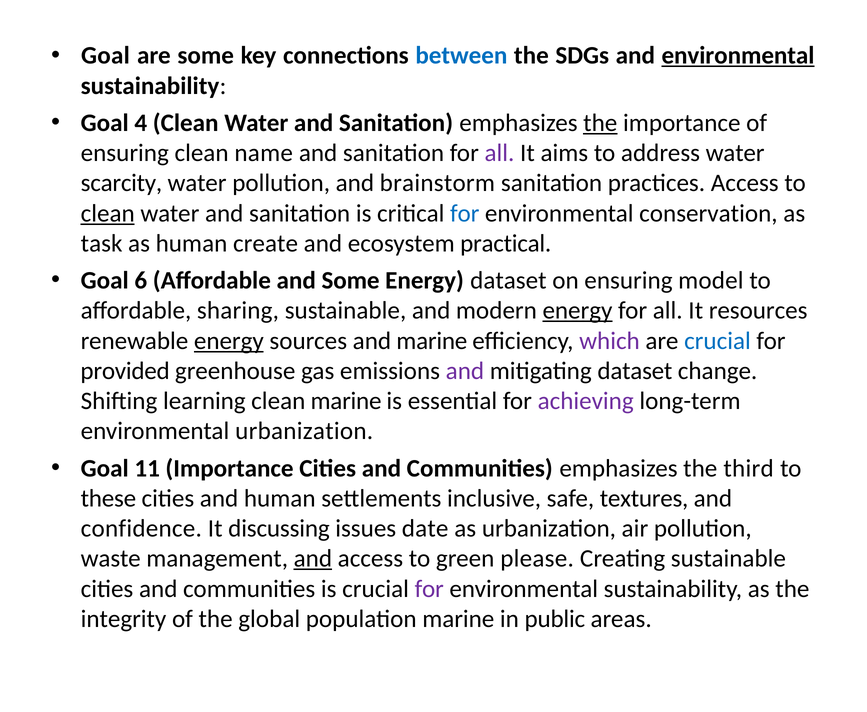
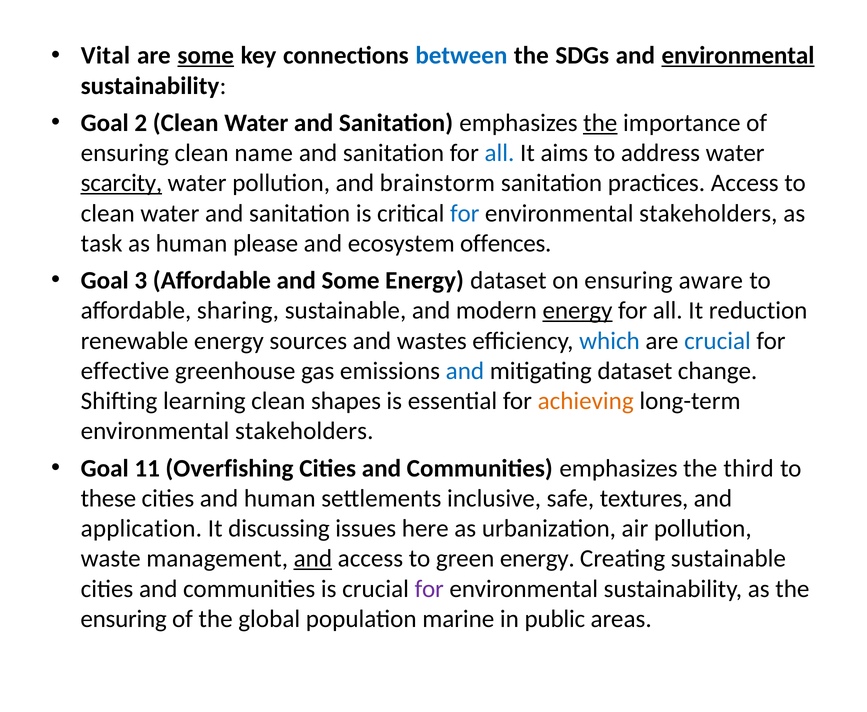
Goal: Goal -> Vital (105, 56)
some underline: none -> present (206, 56)
4: 4 -> 2 (141, 123)
all colour: purple -> blue (500, 153)
scarcity underline: none -> present (121, 183)
clean underline: present -> none (108, 213)
conservation: conservation -> stakeholders (708, 213)
create: create -> please (266, 243)
practical: practical -> offences (506, 243)
6: 6 -> 3 (141, 281)
model: model -> aware (711, 281)
resources: resources -> reduction (758, 311)
energy underline: present -> none (229, 341)
and marine: marine -> wastes (432, 341)
which colour: purple -> blue (609, 341)
provided: provided -> effective (125, 371)
and colour: purple -> blue (465, 371)
clean marine: marine -> shapes (346, 401)
achieving colour: purple -> orange (586, 401)
urbanization: urbanization -> stakeholders (304, 431)
11 Importance: Importance -> Overfishing (229, 468)
confidence: confidence -> application (141, 529)
date: date -> here (425, 529)
green please: please -> energy (537, 559)
integrity: integrity -> ensuring (124, 619)
